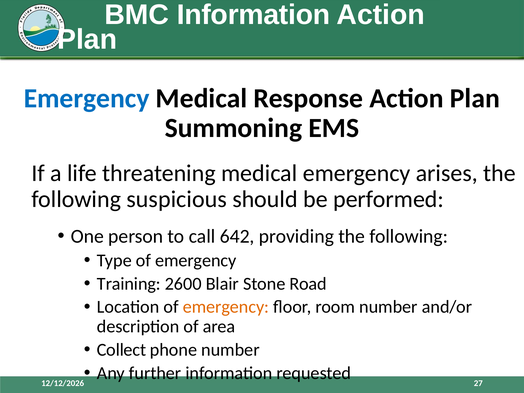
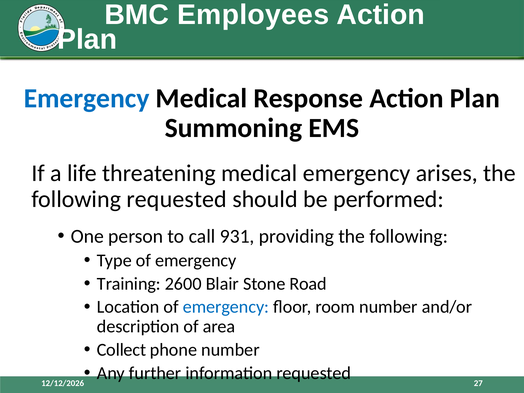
BMC Information: Information -> Employees (253, 15)
following suspicious: suspicious -> requested (177, 199)
642: 642 -> 931 (237, 236)
emergency colour: orange -> blue (226, 307)
